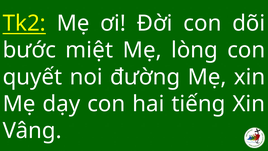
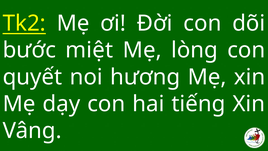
đường: đường -> hương (145, 77)
